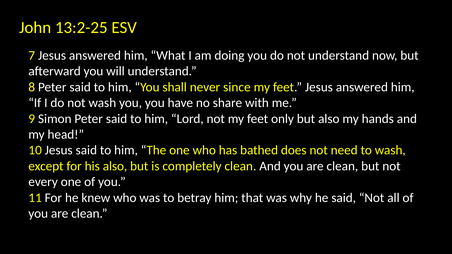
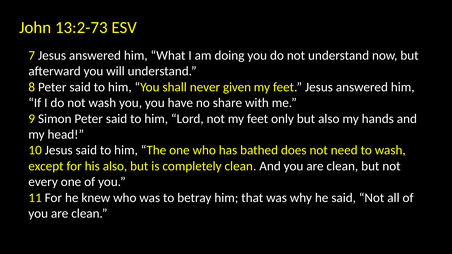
13:2-25: 13:2-25 -> 13:2-73 (81, 28)
since: since -> given (237, 87)
